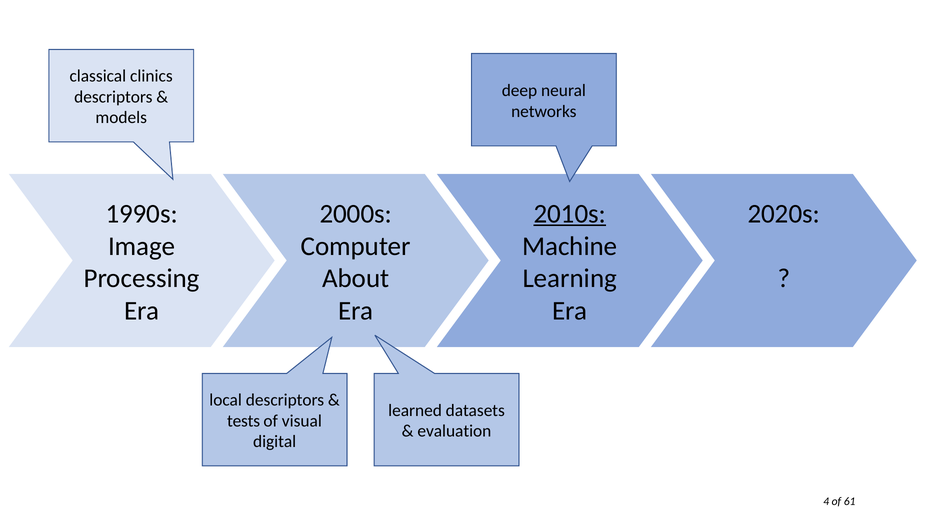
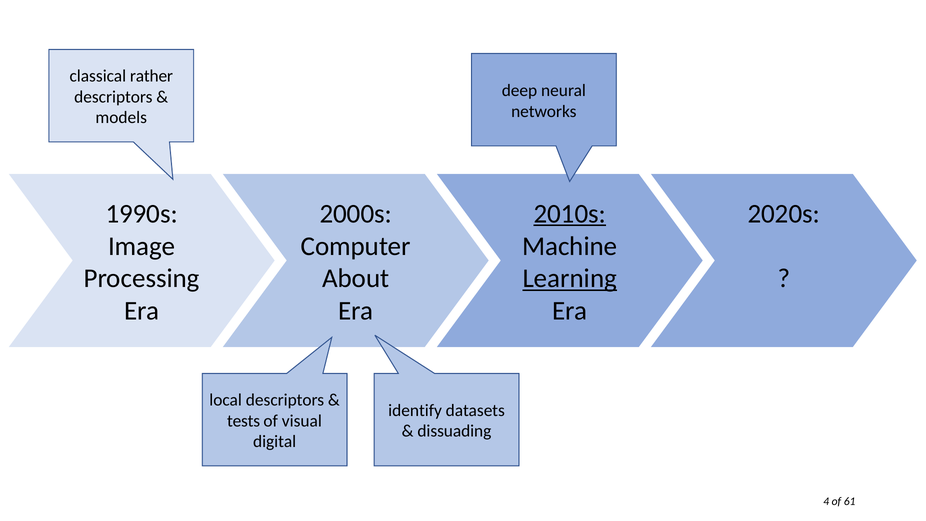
clinics: clinics -> rather (151, 76)
Learning underline: none -> present (570, 279)
learned: learned -> identify (415, 410)
evaluation: evaluation -> dissuading (454, 431)
